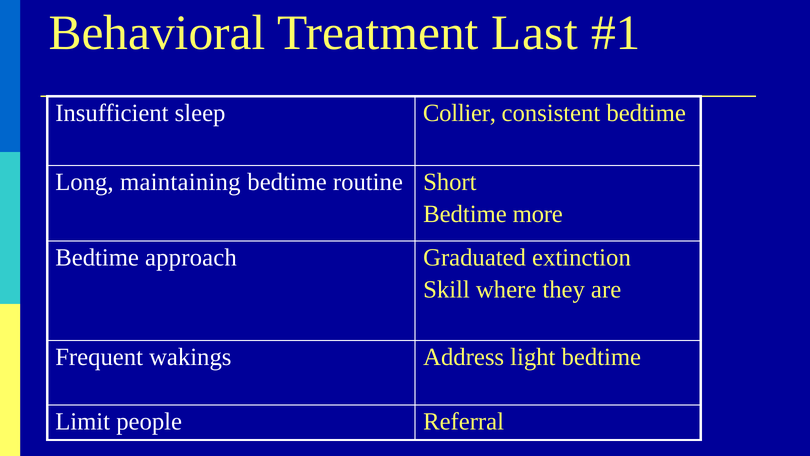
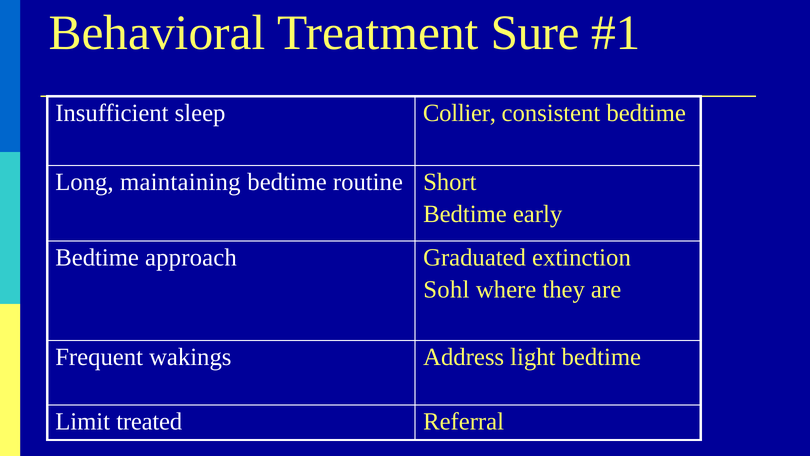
Last: Last -> Sure (535, 33)
more: more -> early (538, 214)
Skill: Skill -> Sohl (446, 289)
people: people -> treated (149, 421)
